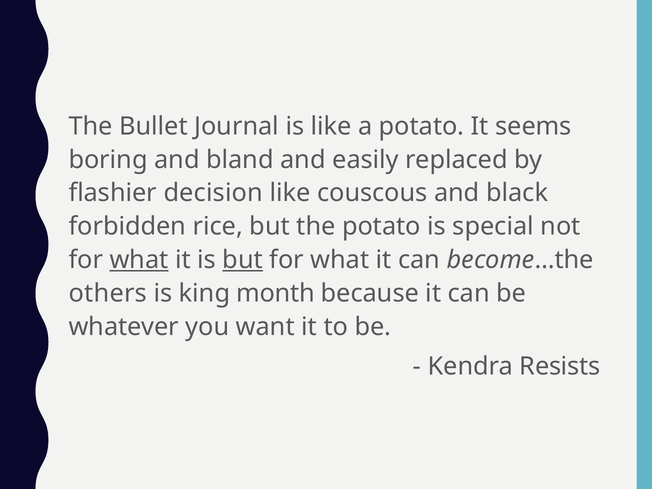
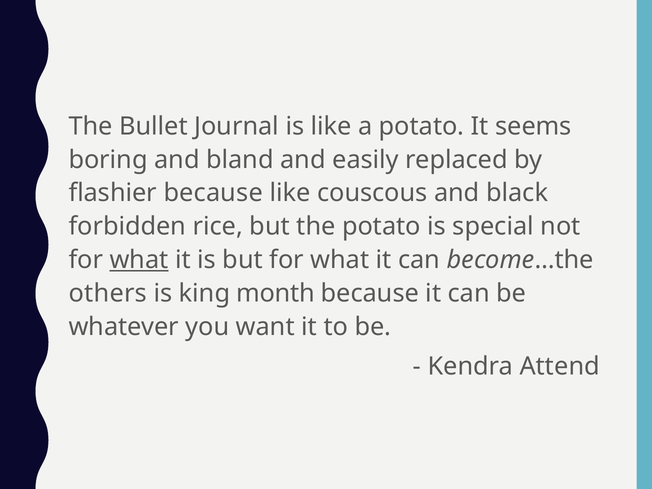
flashier decision: decision -> because (213, 193)
but underline: present -> none (243, 260)
Resists: Resists -> Attend (560, 366)
